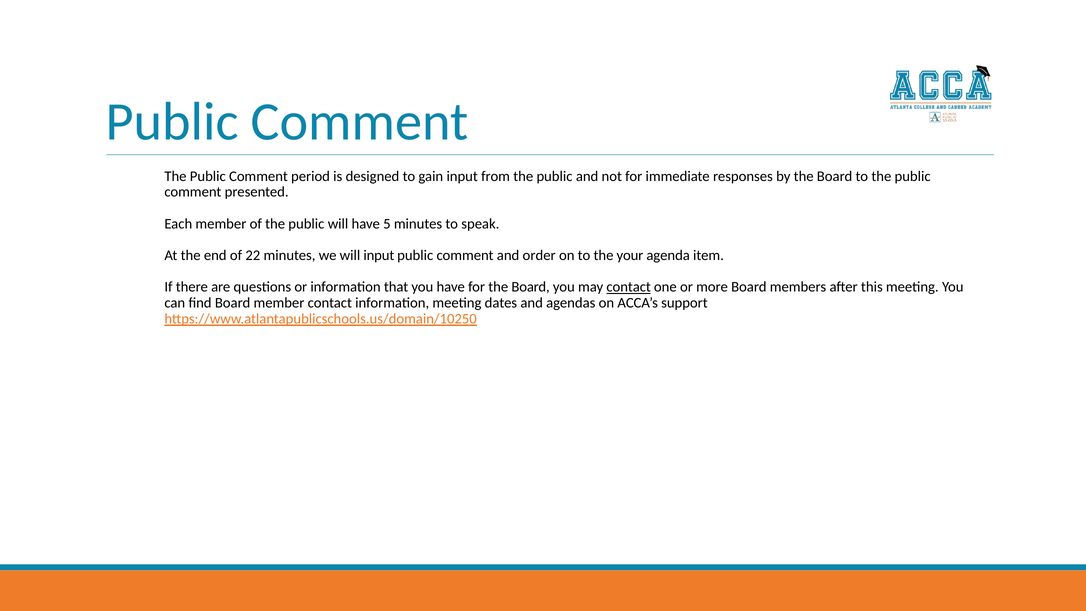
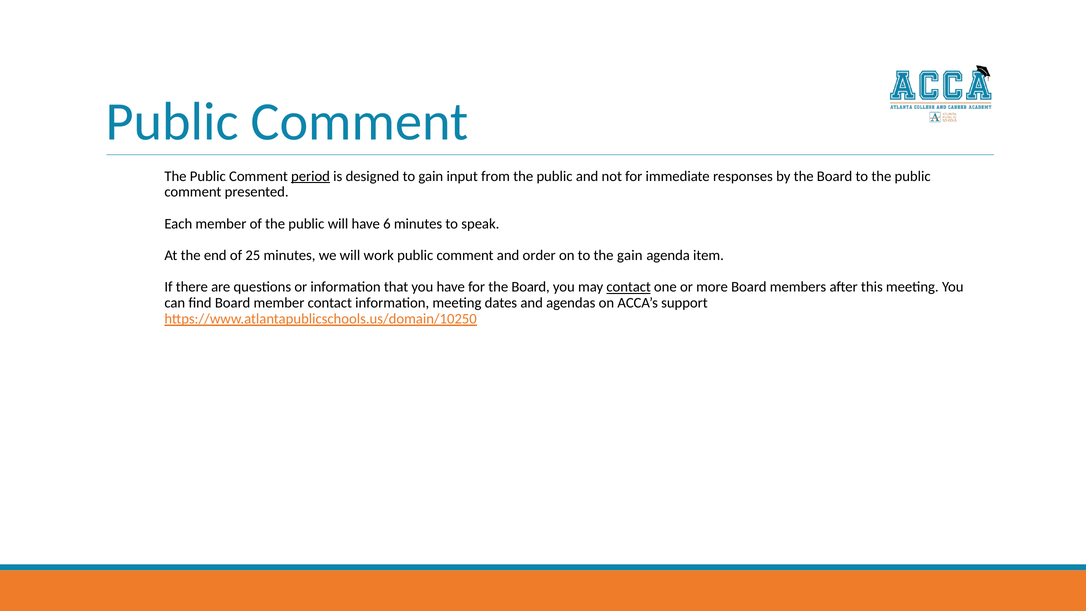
period underline: none -> present (311, 176)
5: 5 -> 6 (387, 224)
22: 22 -> 25 (253, 255)
will input: input -> work (379, 255)
the your: your -> gain (630, 255)
